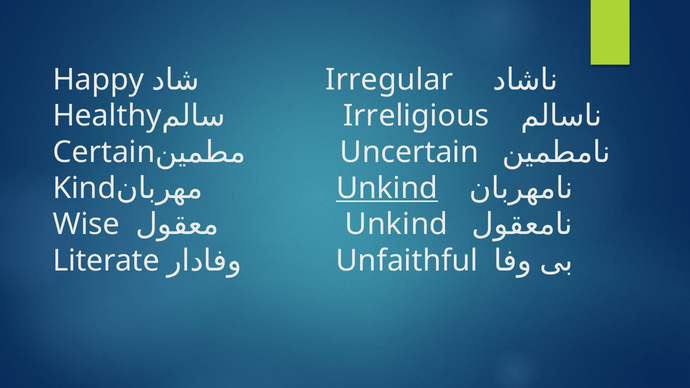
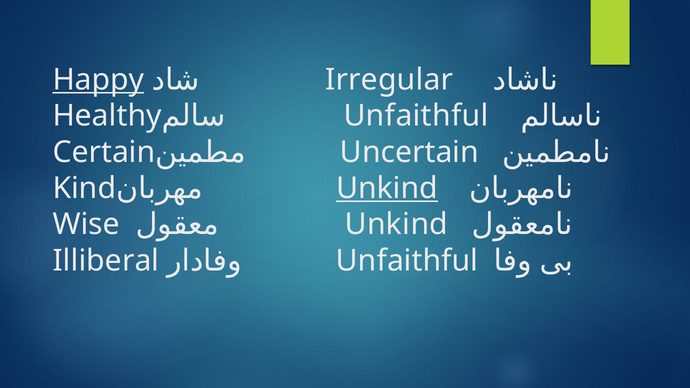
Happy underline: none -> present (98, 80)
Irreligious: Irreligious -> Unfaithful (416, 116)
Literate: Literate -> Illiberal (106, 261)
